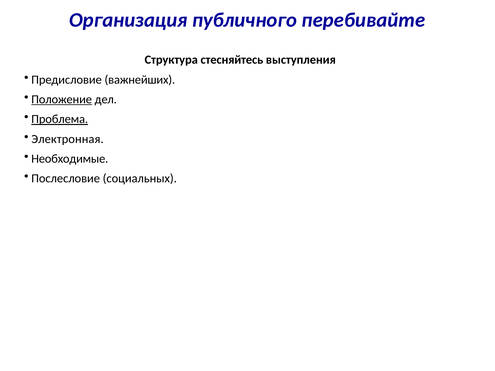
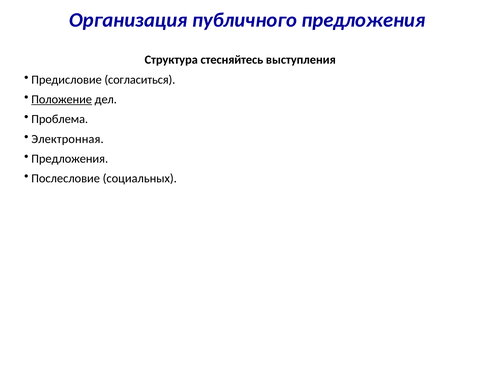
публичного перебивайте: перебивайте -> предложения (363, 20)
важнейших: важнейших -> согласиться (140, 80)
Проблема underline: present -> none (60, 119)
Необходимые: Необходимые -> Предложения (70, 159)
